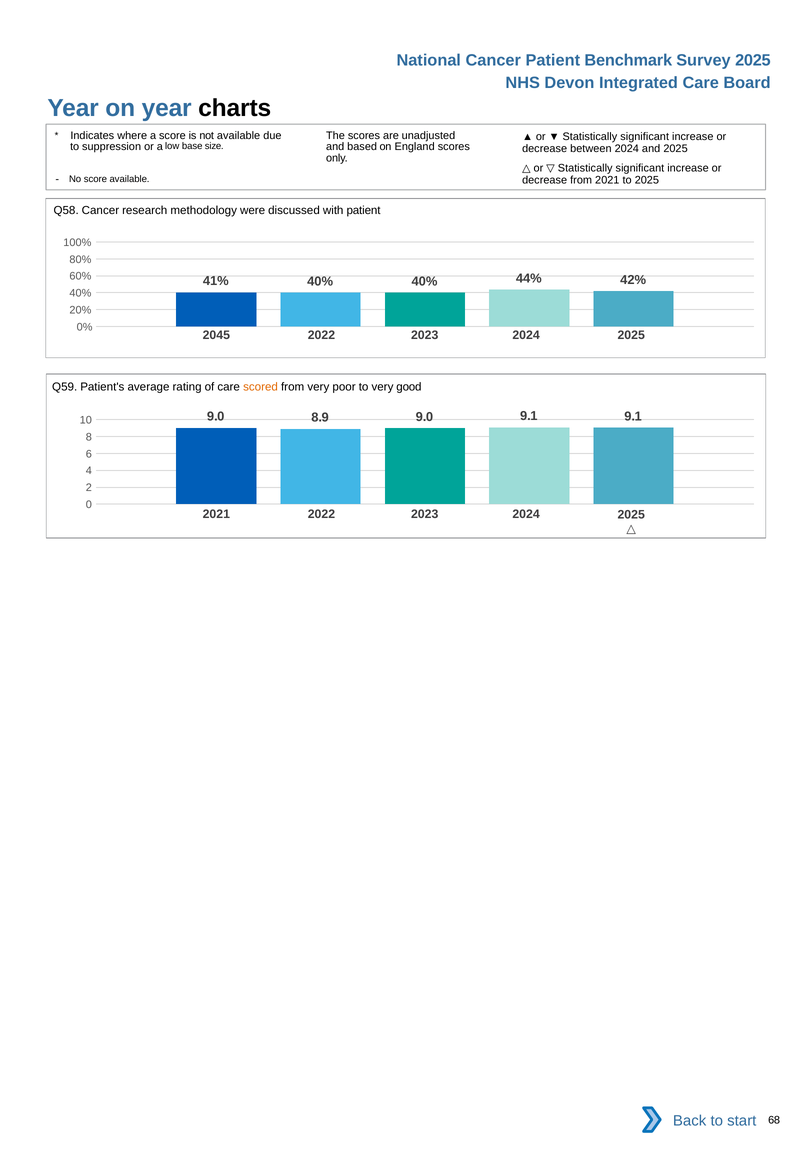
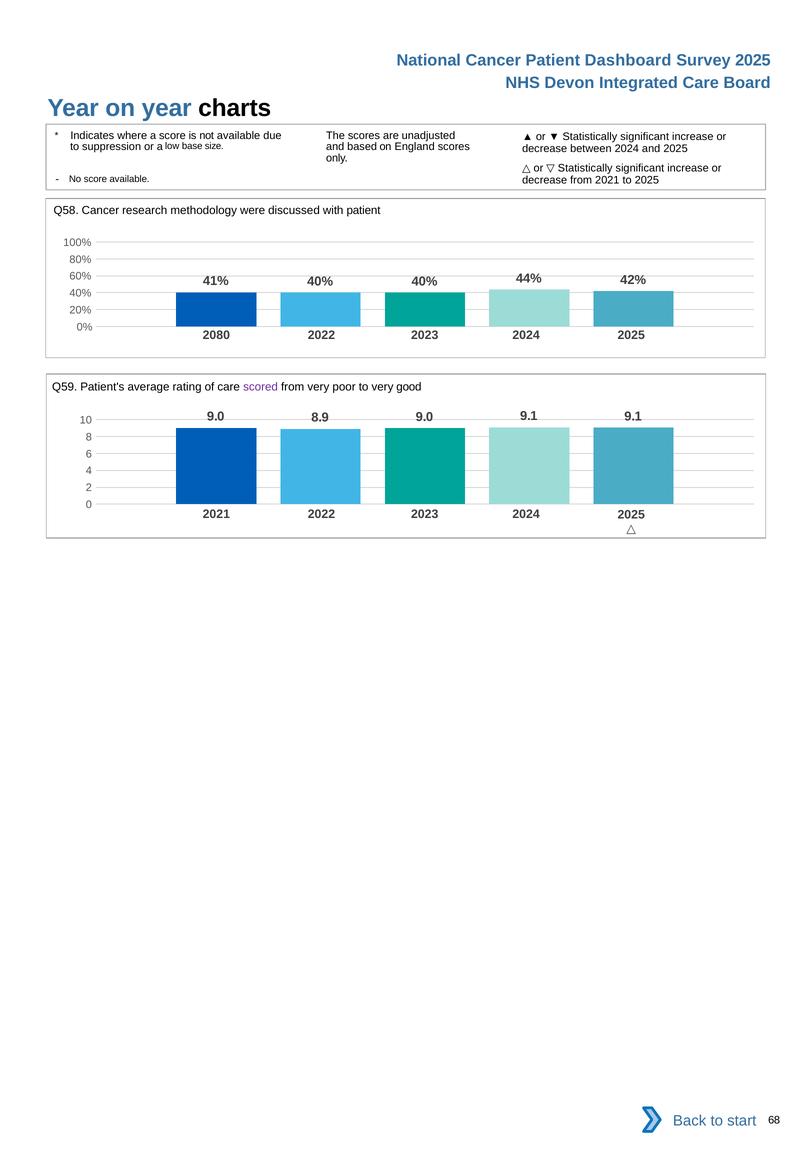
Benchmark: Benchmark -> Dashboard (628, 61)
2045: 2045 -> 2080 (216, 335)
scored colour: orange -> purple (261, 387)
